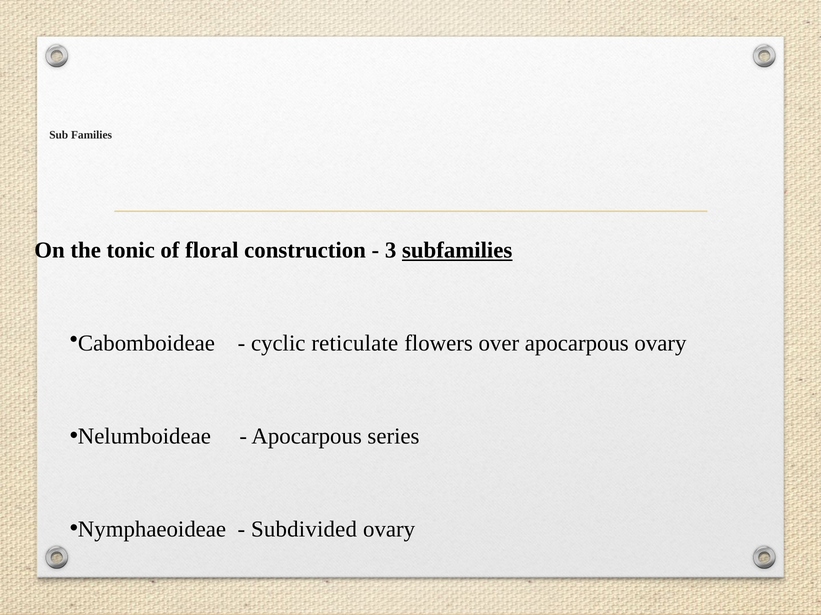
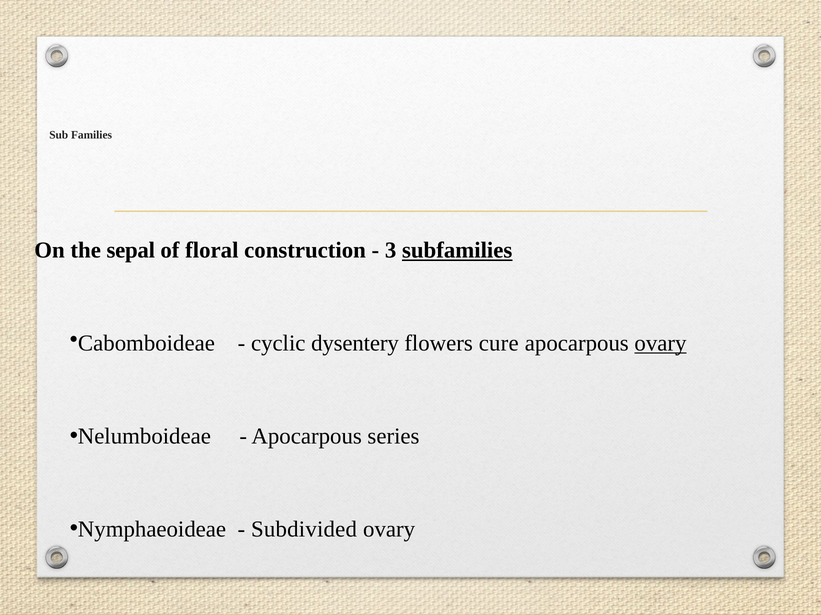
tonic: tonic -> sepal (131, 251)
reticulate: reticulate -> dysentery (355, 344)
over: over -> cure (499, 344)
ovary underline: none -> present (660, 344)
